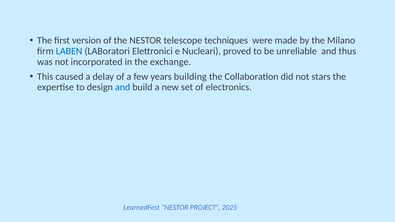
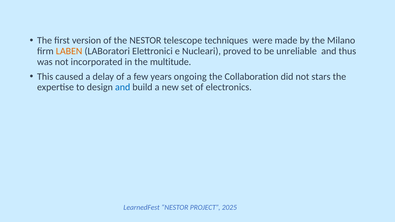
LABEN colour: blue -> orange (69, 51)
exchange: exchange -> multitude (171, 62)
building: building -> ongoing (190, 77)
